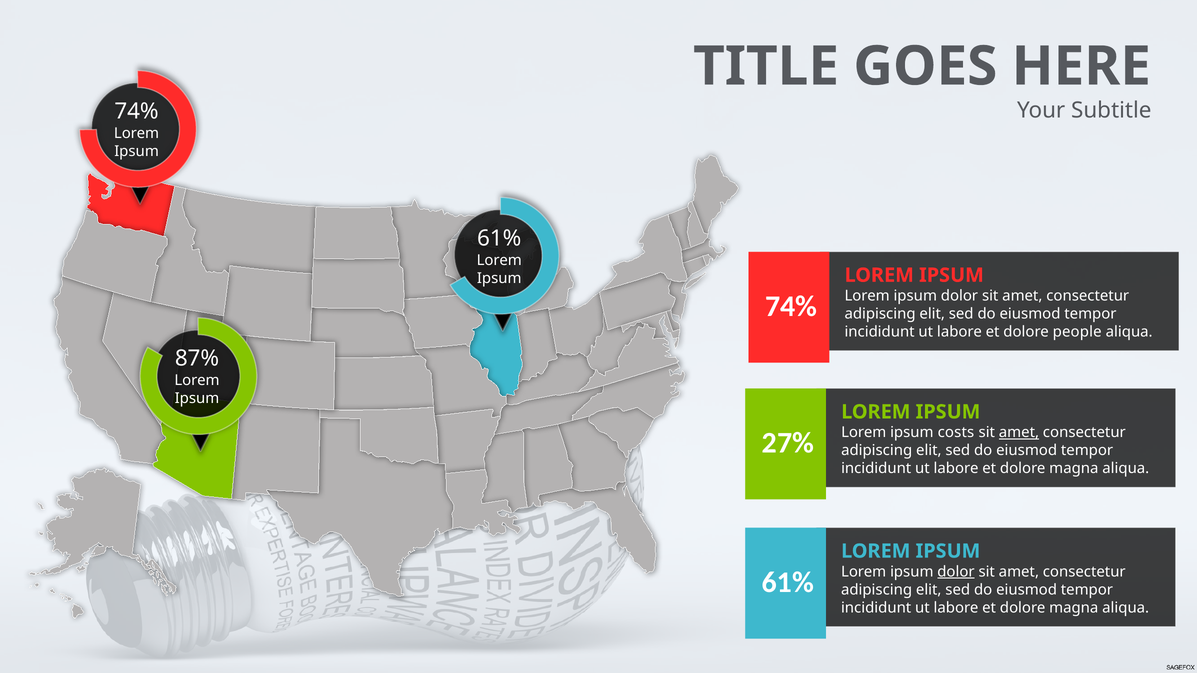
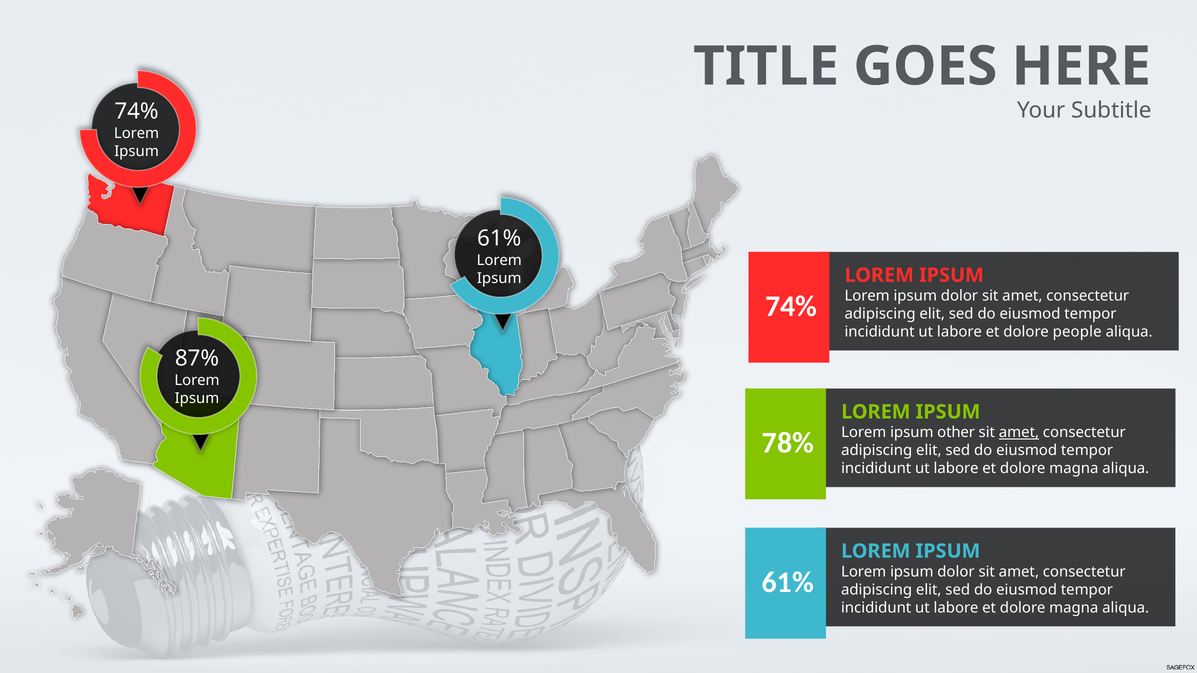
costs: costs -> other (956, 433)
27%: 27% -> 78% (788, 443)
dolor underline: present -> none (956, 572)
